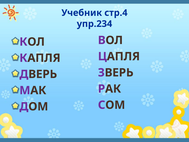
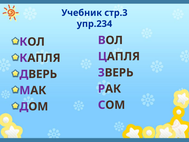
стр.4: стр.4 -> стр.3 (116, 13)
